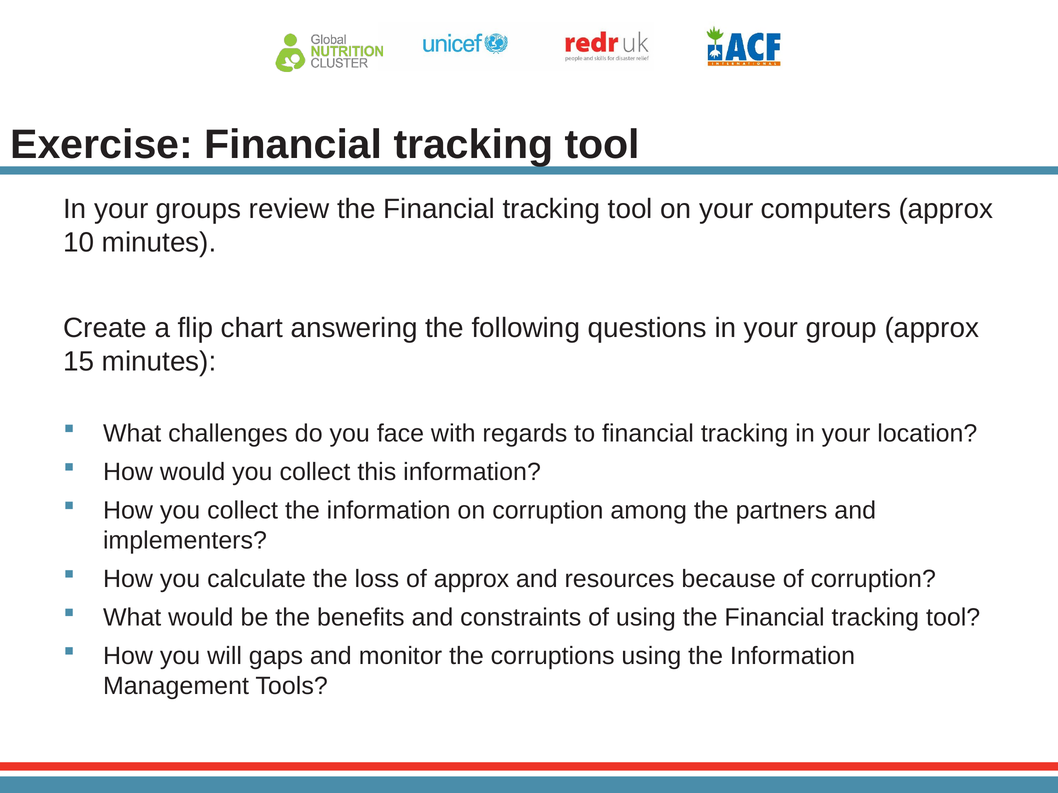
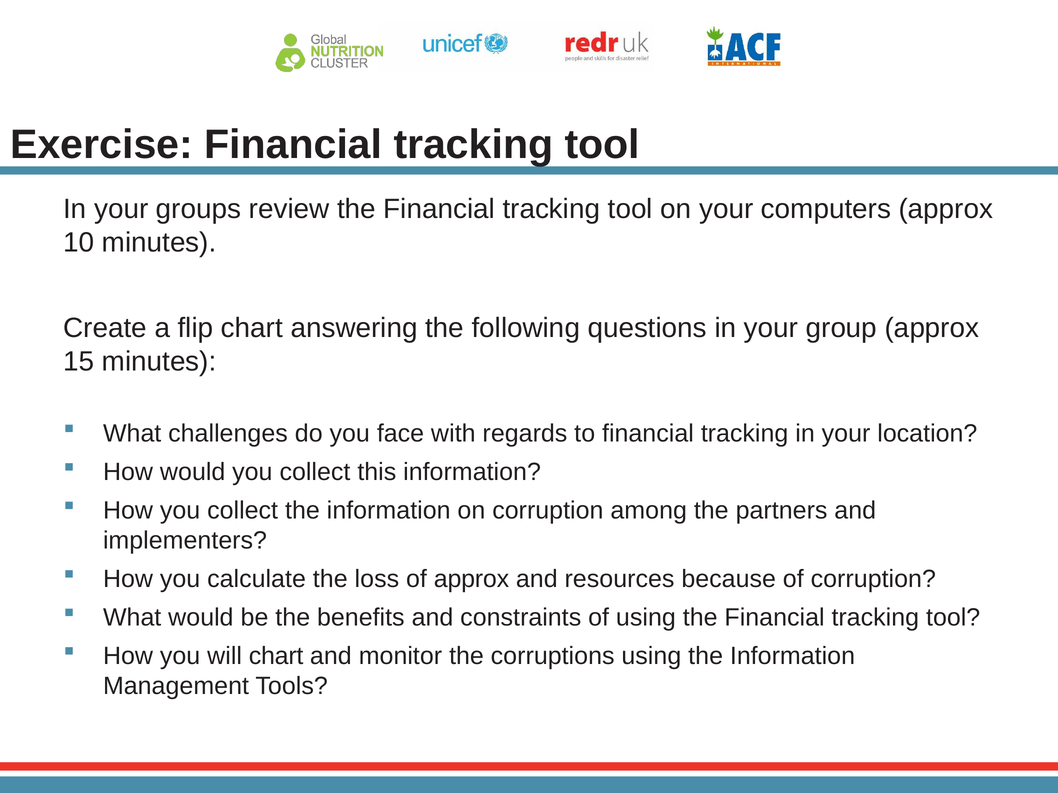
will gaps: gaps -> chart (276, 656)
